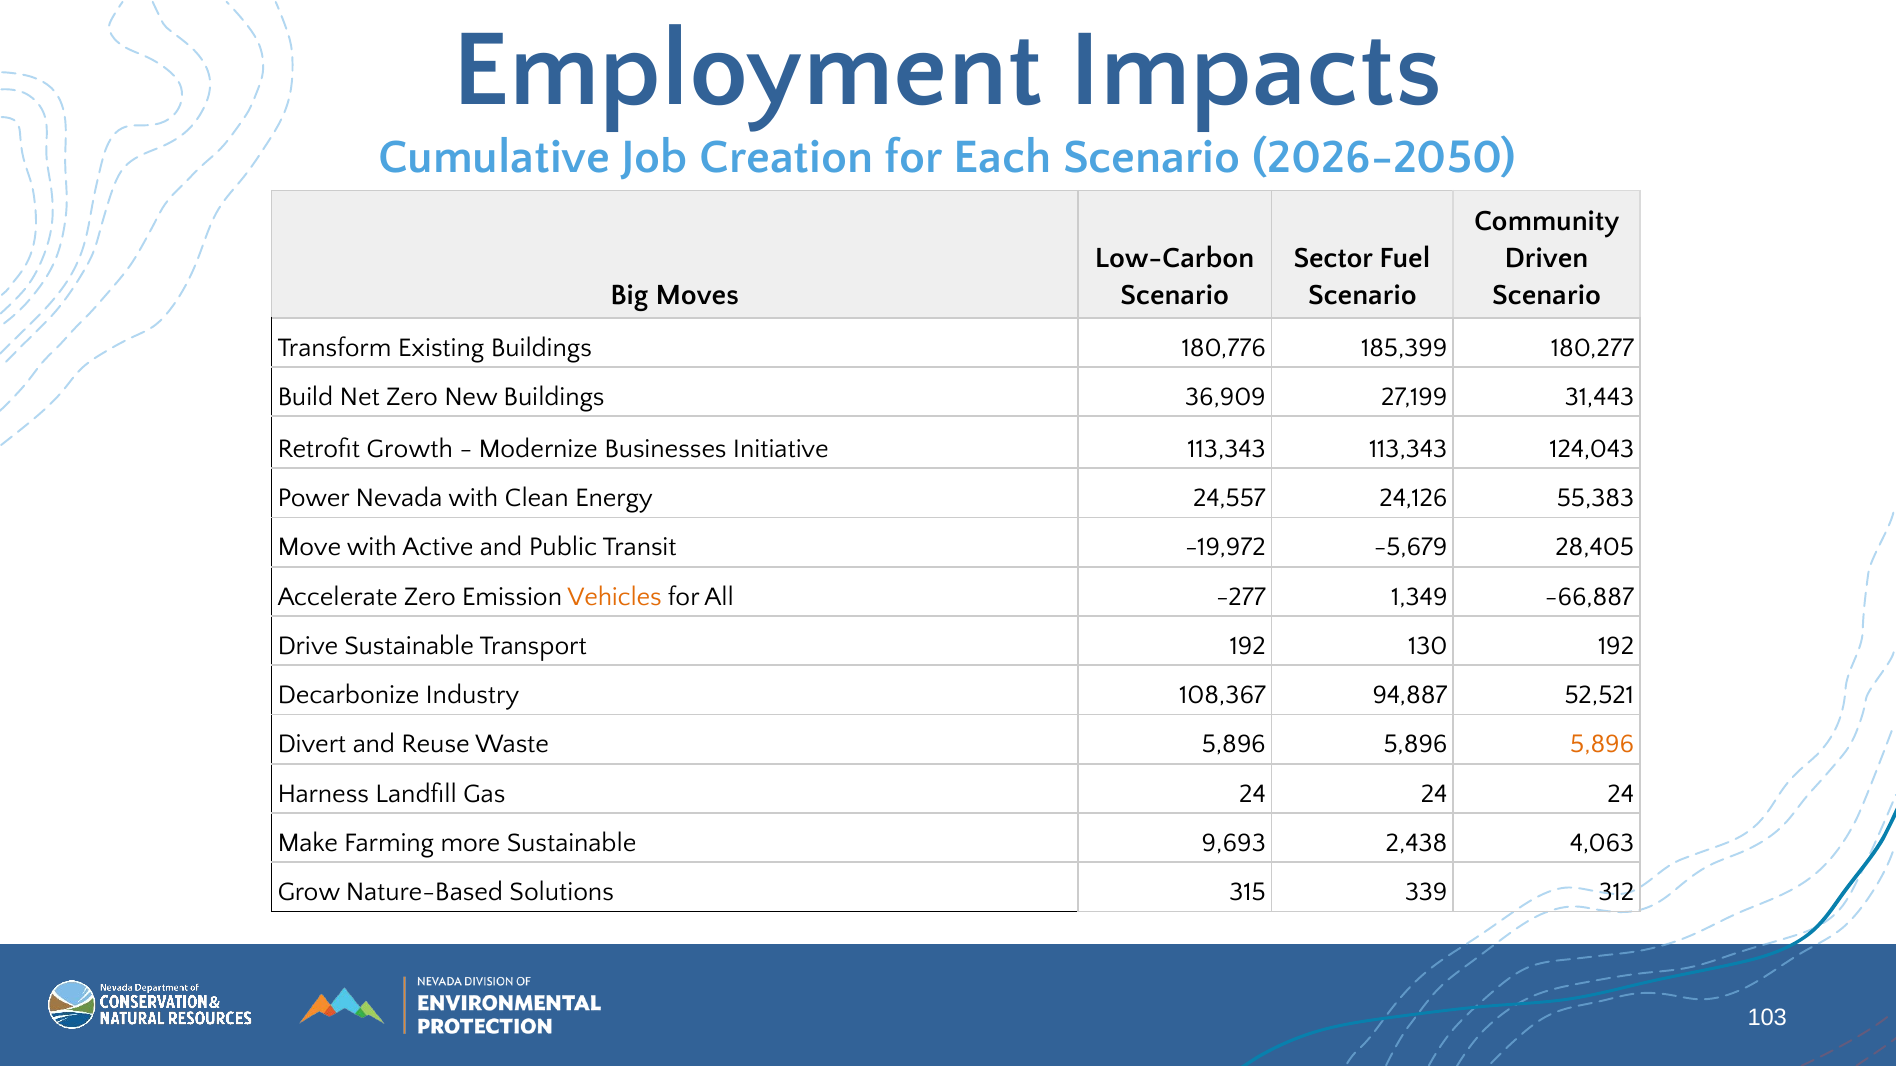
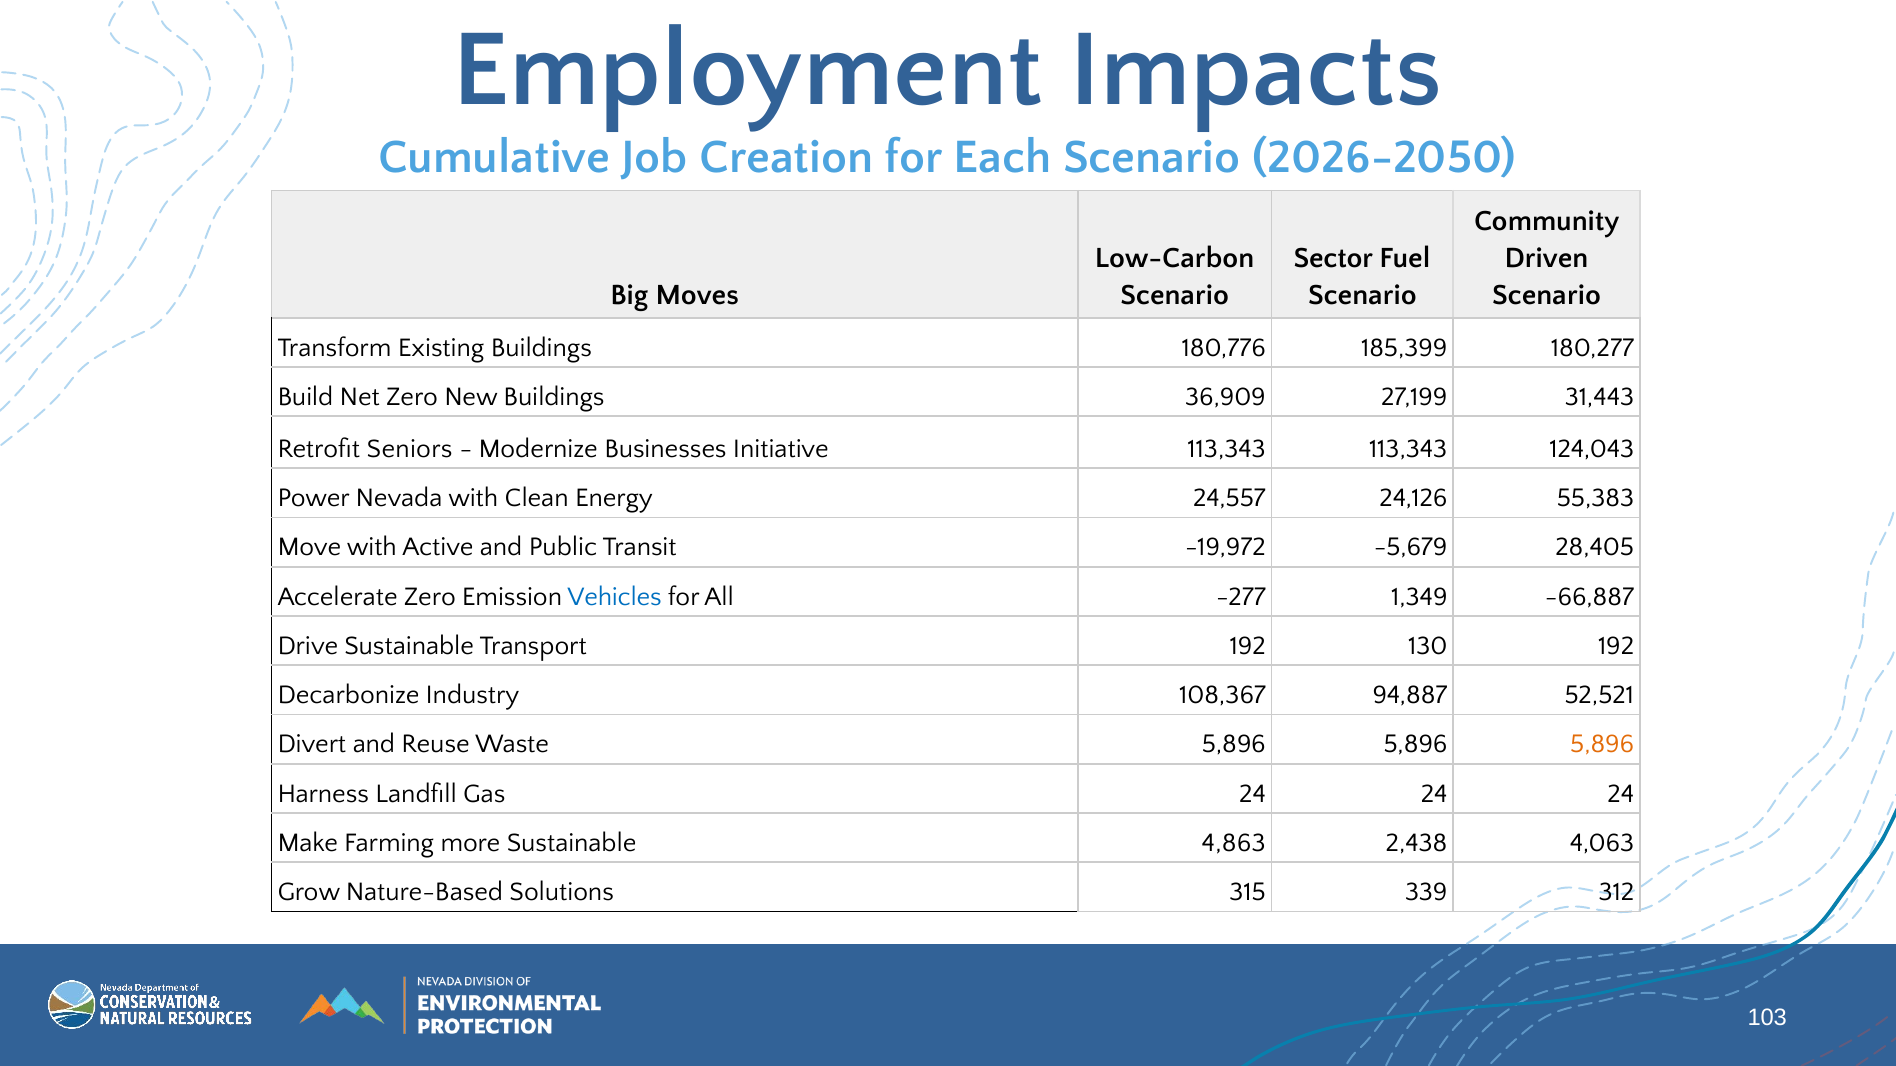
Growth: Growth -> Seniors (410, 449)
Vehicles colour: orange -> blue (615, 597)
9,693: 9,693 -> 4,863 (1234, 843)
